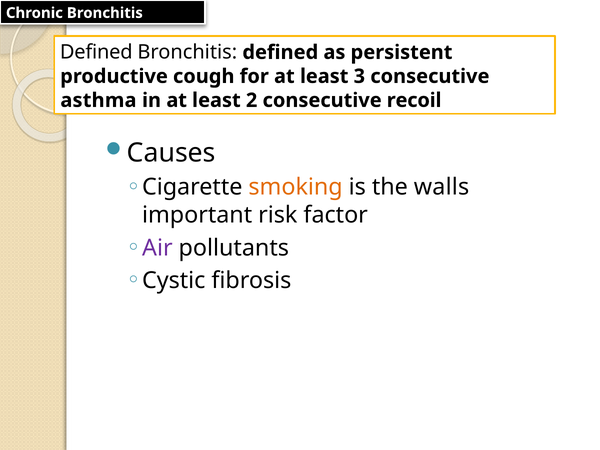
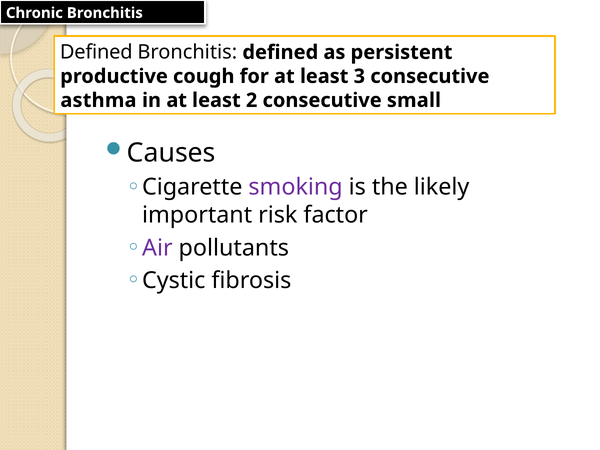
recoil: recoil -> small (414, 100)
smoking colour: orange -> purple (296, 187)
walls: walls -> likely (442, 187)
